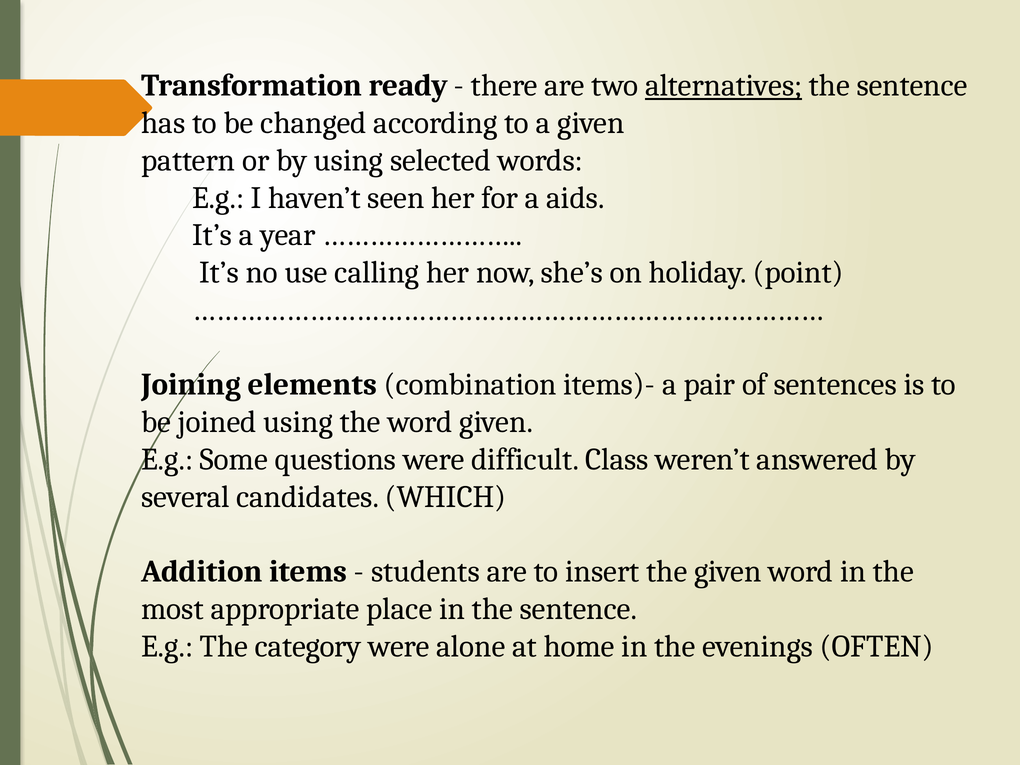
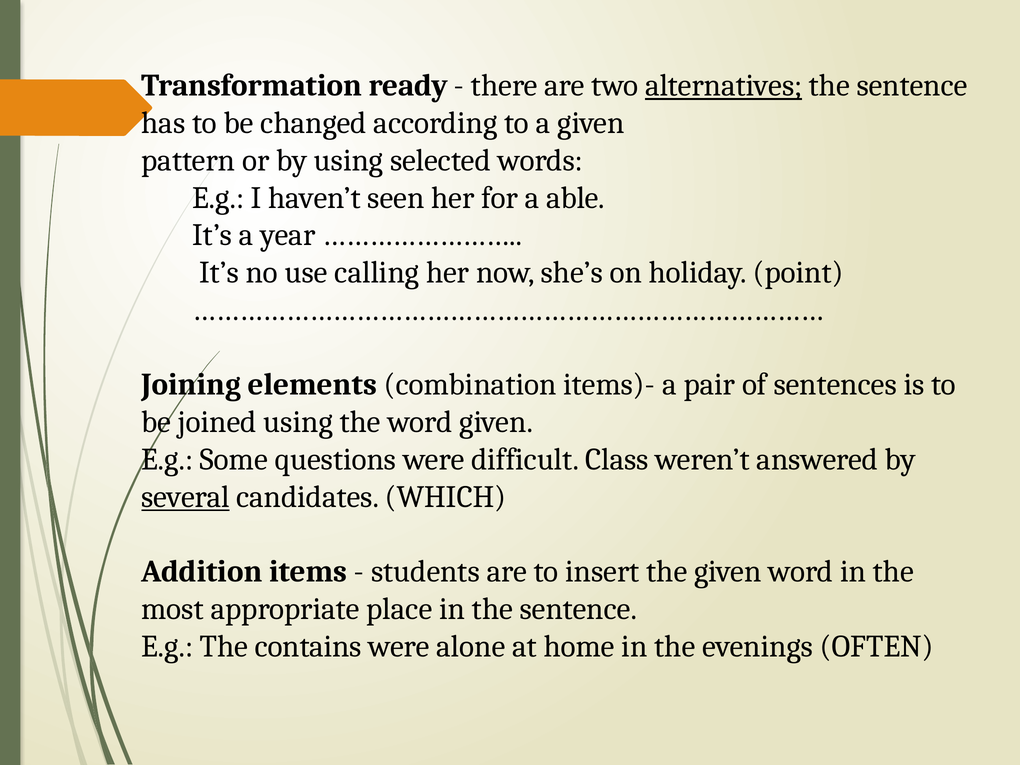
aids: aids -> able (575, 198)
several underline: none -> present (185, 497)
category: category -> contains (308, 646)
